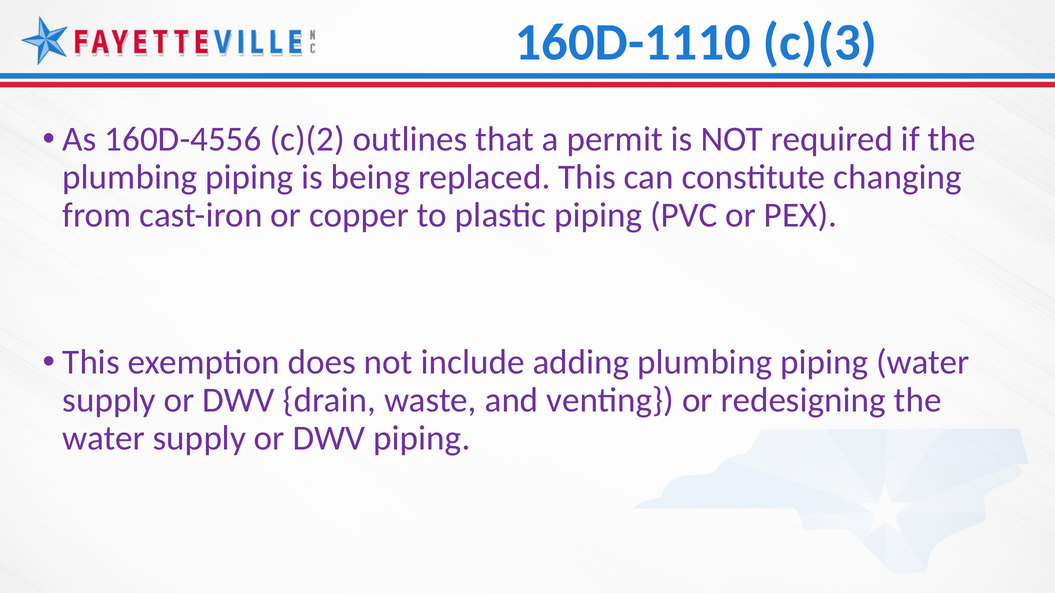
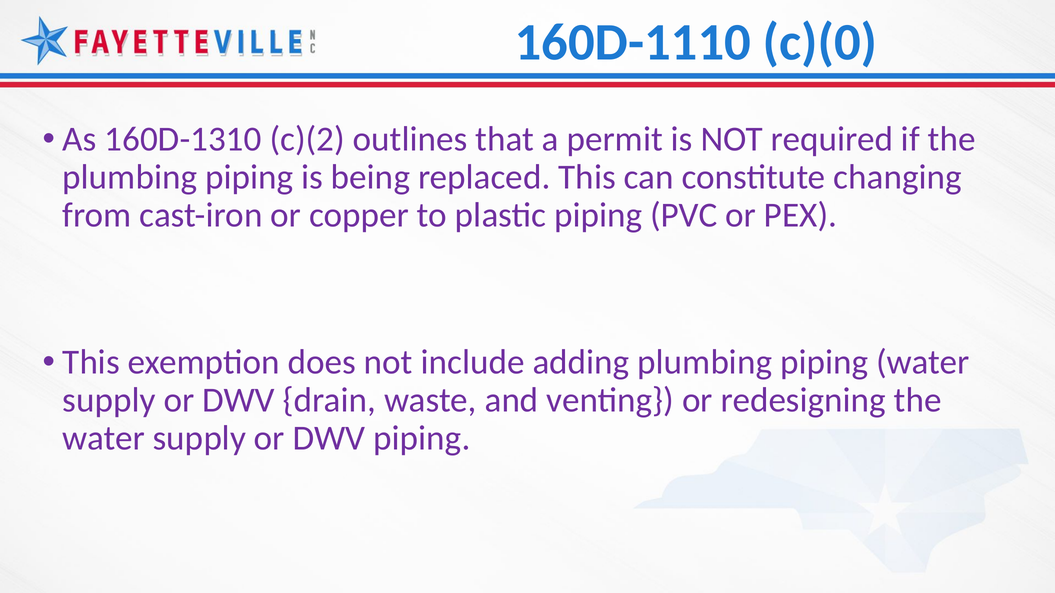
c)(3: c)(3 -> c)(0 (820, 42)
160D-4556: 160D-4556 -> 160D-1310 (183, 139)
